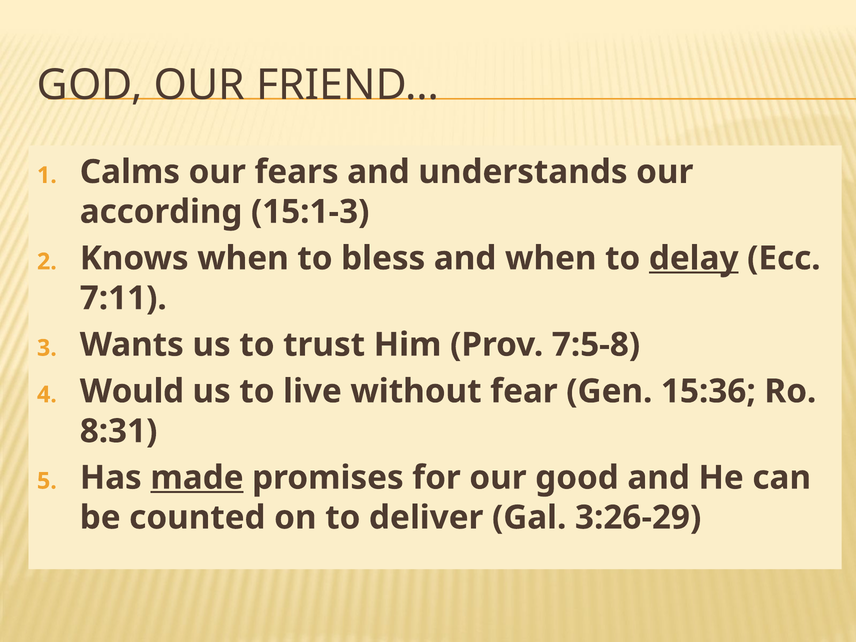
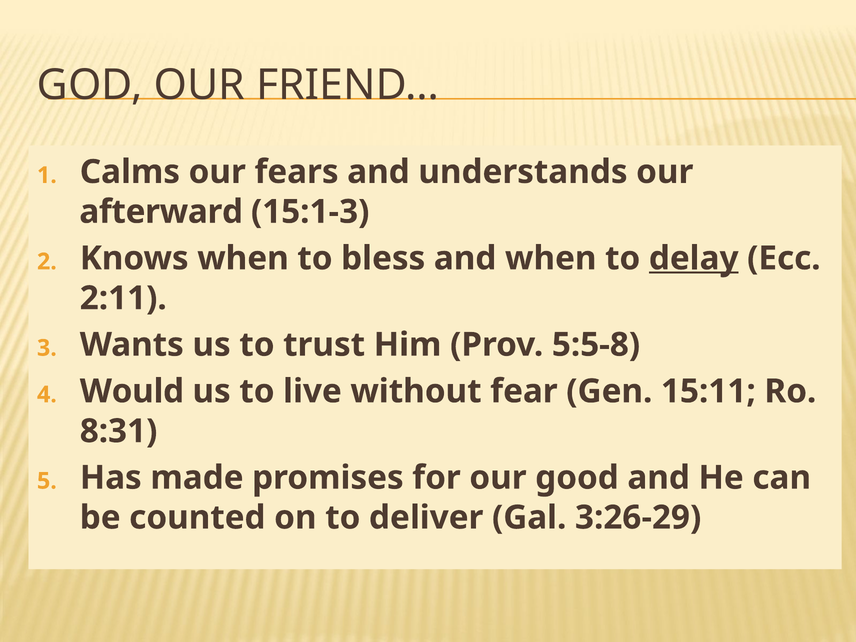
according: according -> afterward (161, 212)
7:11: 7:11 -> 2:11 (123, 298)
7:5-8: 7:5-8 -> 5:5-8 (596, 345)
15:36: 15:36 -> 15:11 (708, 391)
made underline: present -> none (197, 478)
